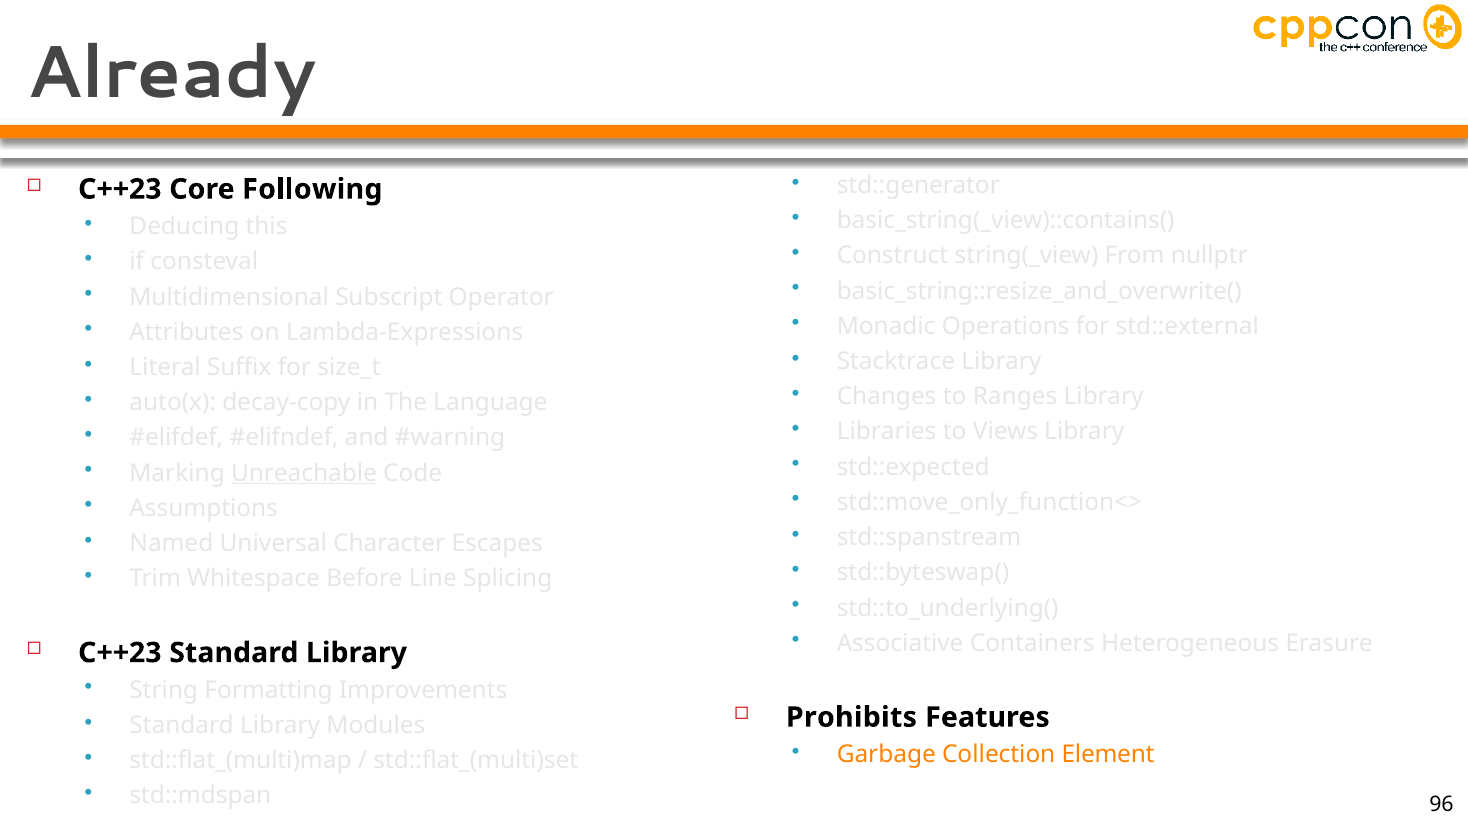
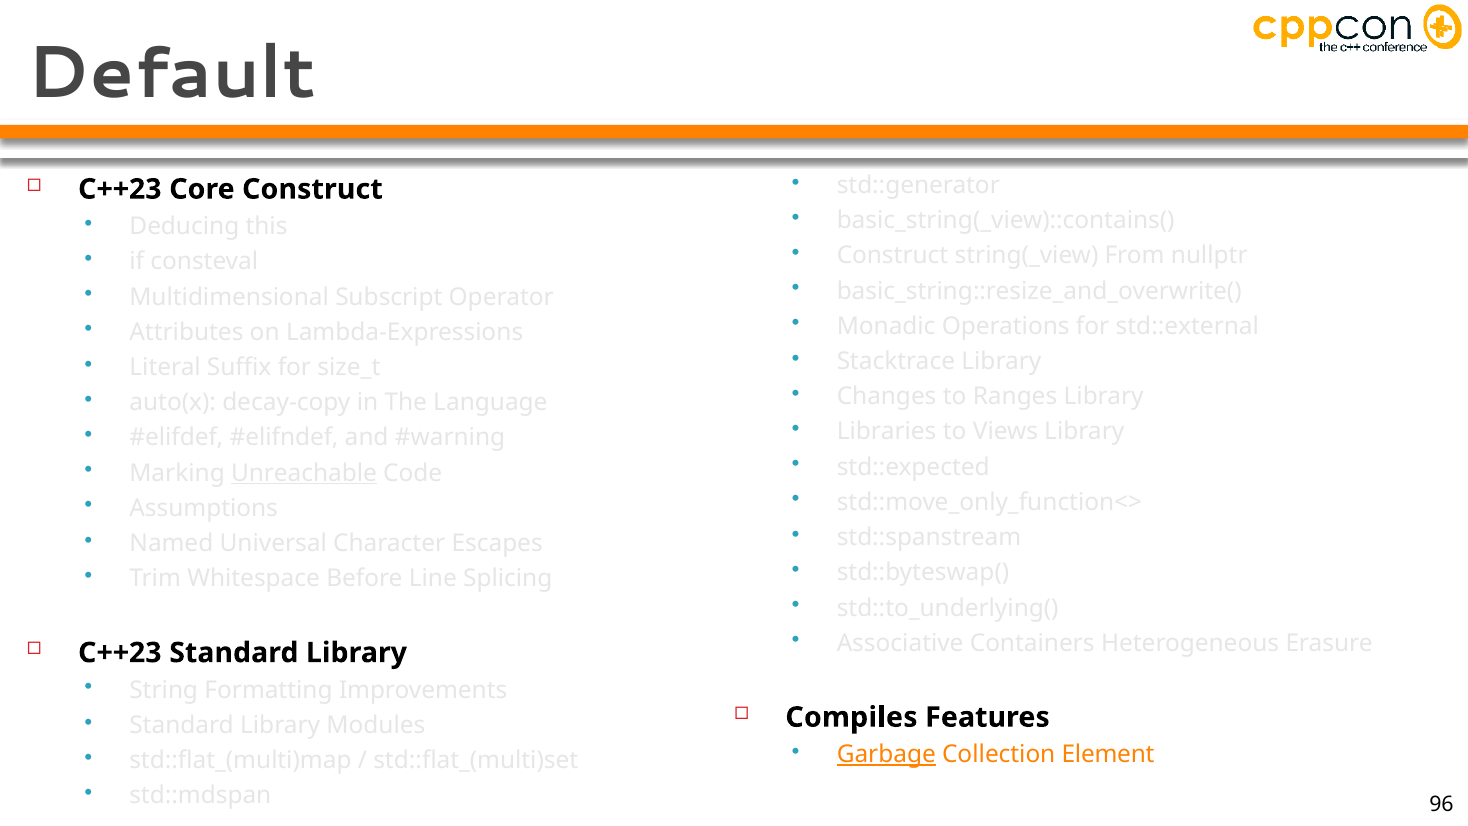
Already: Already -> Default (171, 73)
Core Following: Following -> Construct (312, 189)
Prohibits: Prohibits -> Compiles (851, 717)
Garbage underline: none -> present (886, 754)
